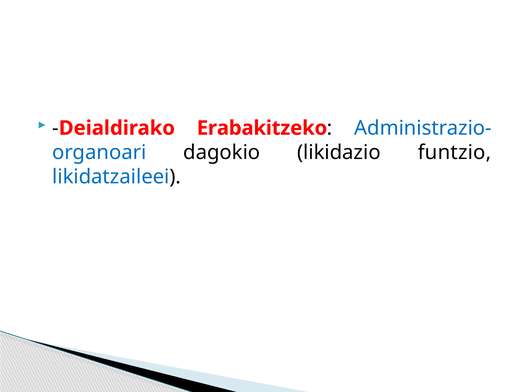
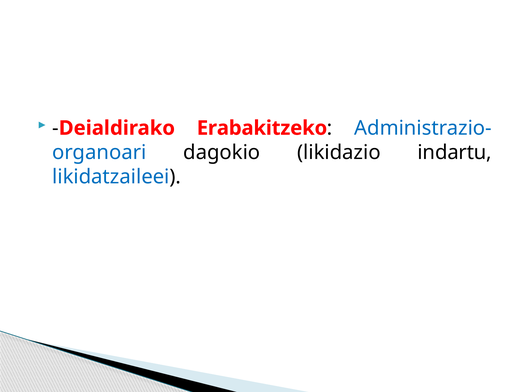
funtzio: funtzio -> indartu (455, 153)
